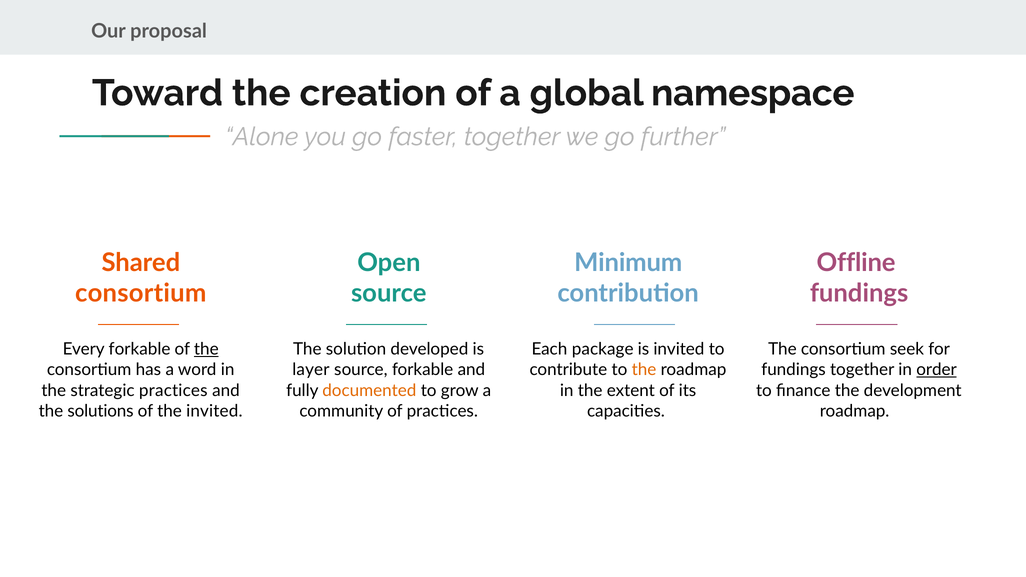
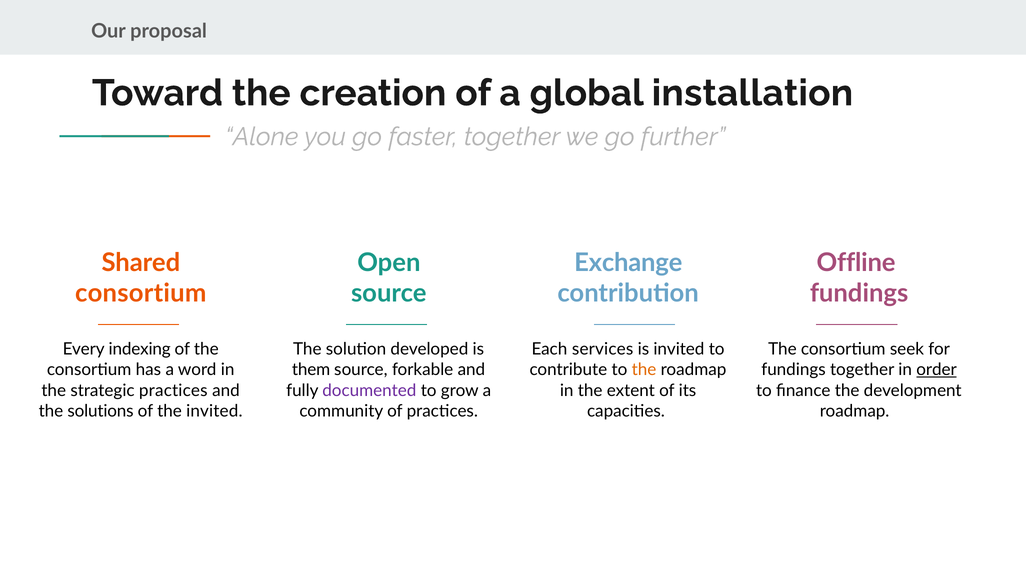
namespace: namespace -> installation (752, 93)
Minimum: Minimum -> Exchange (628, 263)
Every forkable: forkable -> indexing (140, 349)
the underline: present -> none (206, 349)
package: package -> services (603, 349)
layer: layer -> them (311, 370)
documented colour: orange -> purple (369, 390)
